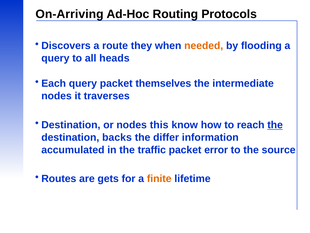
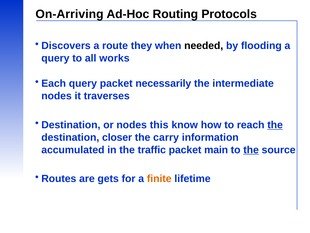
needed colour: orange -> black (204, 46)
heads: heads -> works (114, 58)
themselves: themselves -> necessarily (163, 83)
backs: backs -> closer (117, 137)
differ: differ -> carry (166, 137)
error: error -> main (216, 150)
the underline: none -> present (251, 150)
